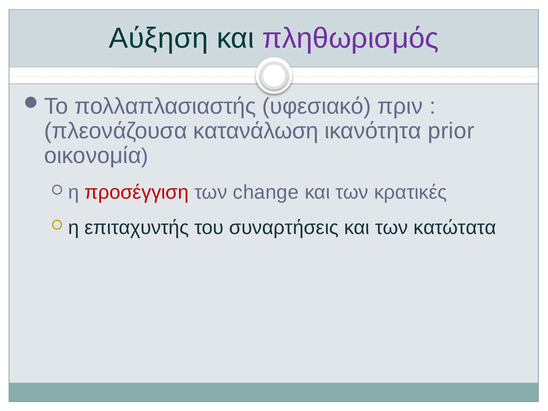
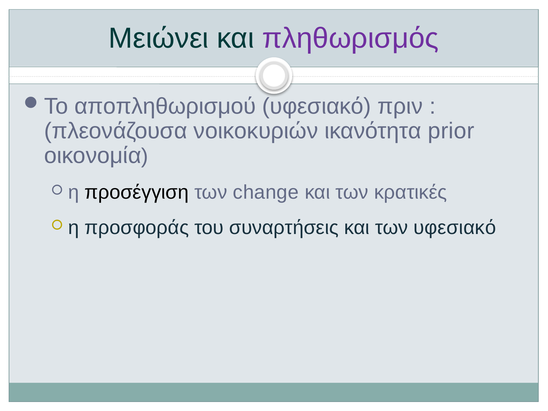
Αύξηση: Αύξηση -> Μειώνει (159, 38)
πολλαπλασιαστής: πολλαπλασιαστής -> αποπληθωρισμού (165, 106)
κατανάλωση: κατανάλωση -> νοικοκυριών (256, 131)
προσέγγιση colour: red -> black (137, 192)
επιταχυντής: επιταχυντής -> προσφοράς (137, 228)
των κατώτατα: κατώτατα -> υφεσιακό (455, 228)
